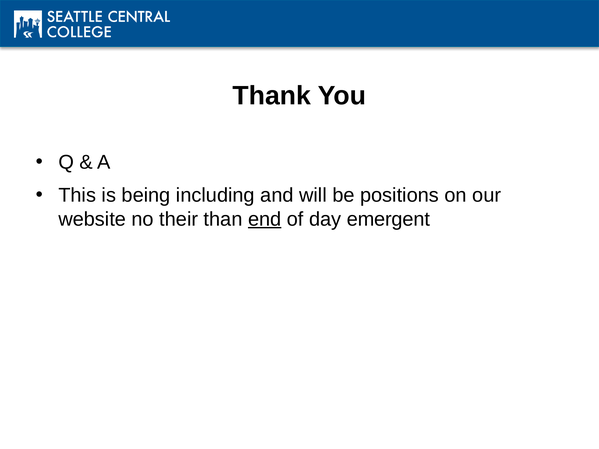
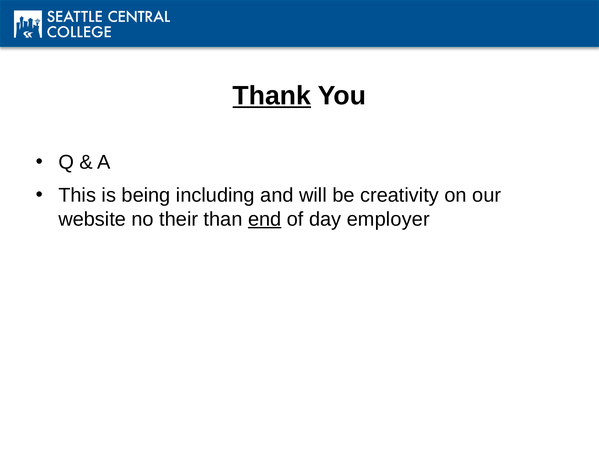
Thank underline: none -> present (272, 96)
positions: positions -> creativity (400, 195)
emergent: emergent -> employer (388, 219)
